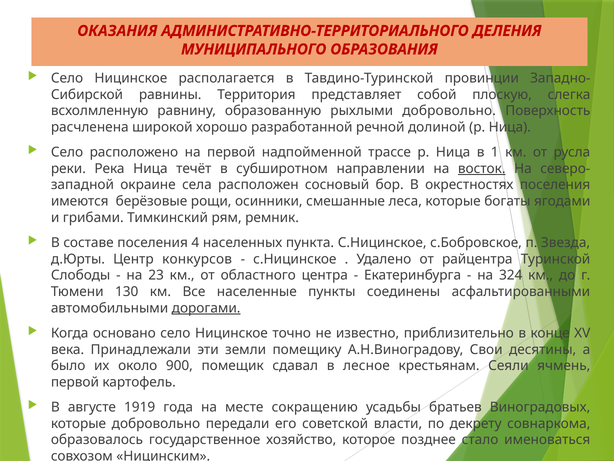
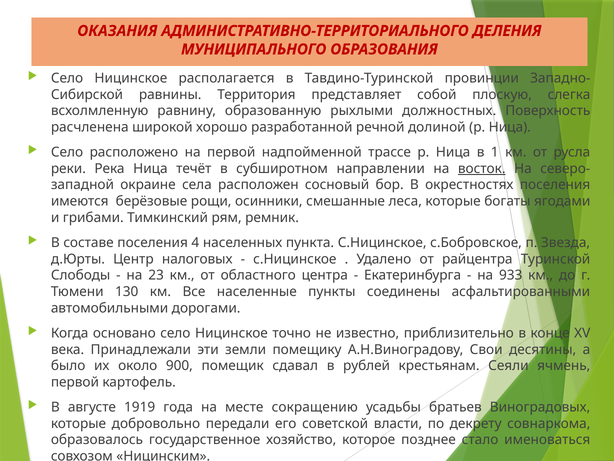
рыхлыми добровольно: добровольно -> должностных (449, 111)
конкурсов: конкурсов -> налоговых (197, 259)
324: 324 -> 933 (511, 275)
дорогами underline: present -> none (206, 308)
лесное: лесное -> рублей (367, 365)
